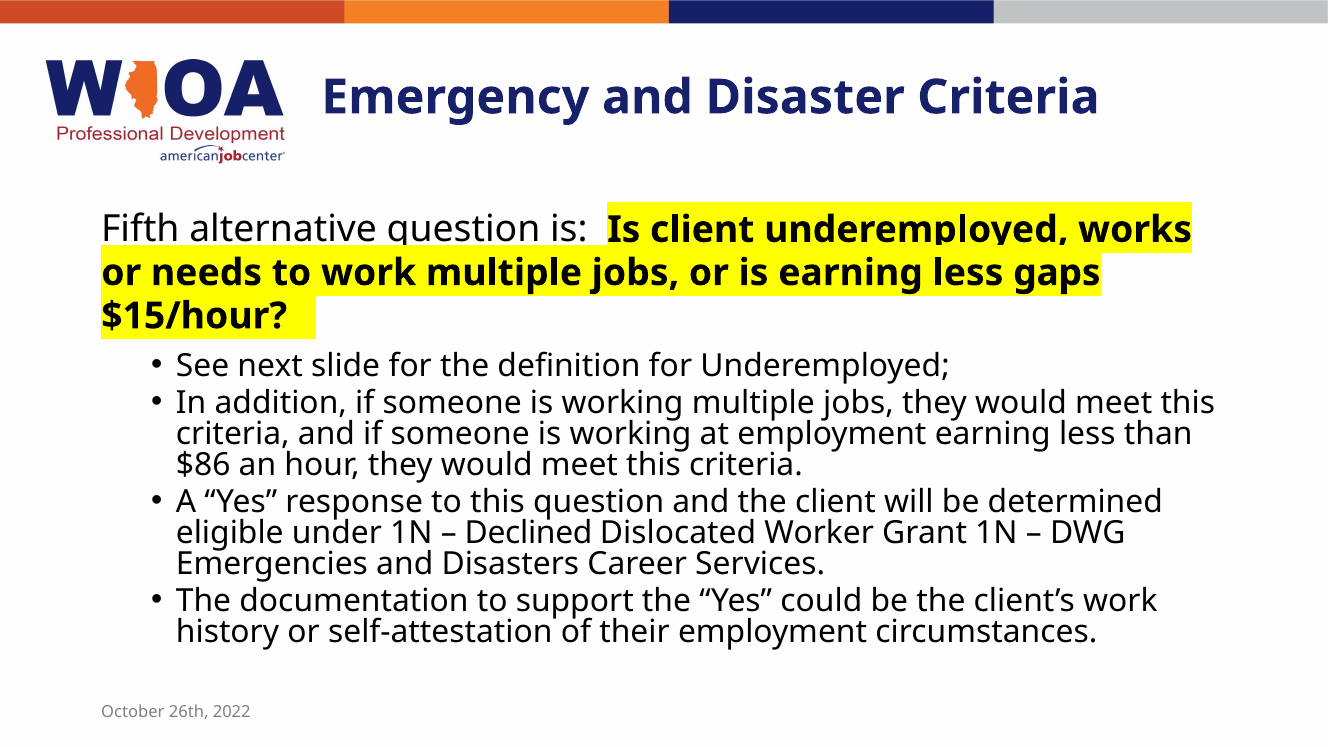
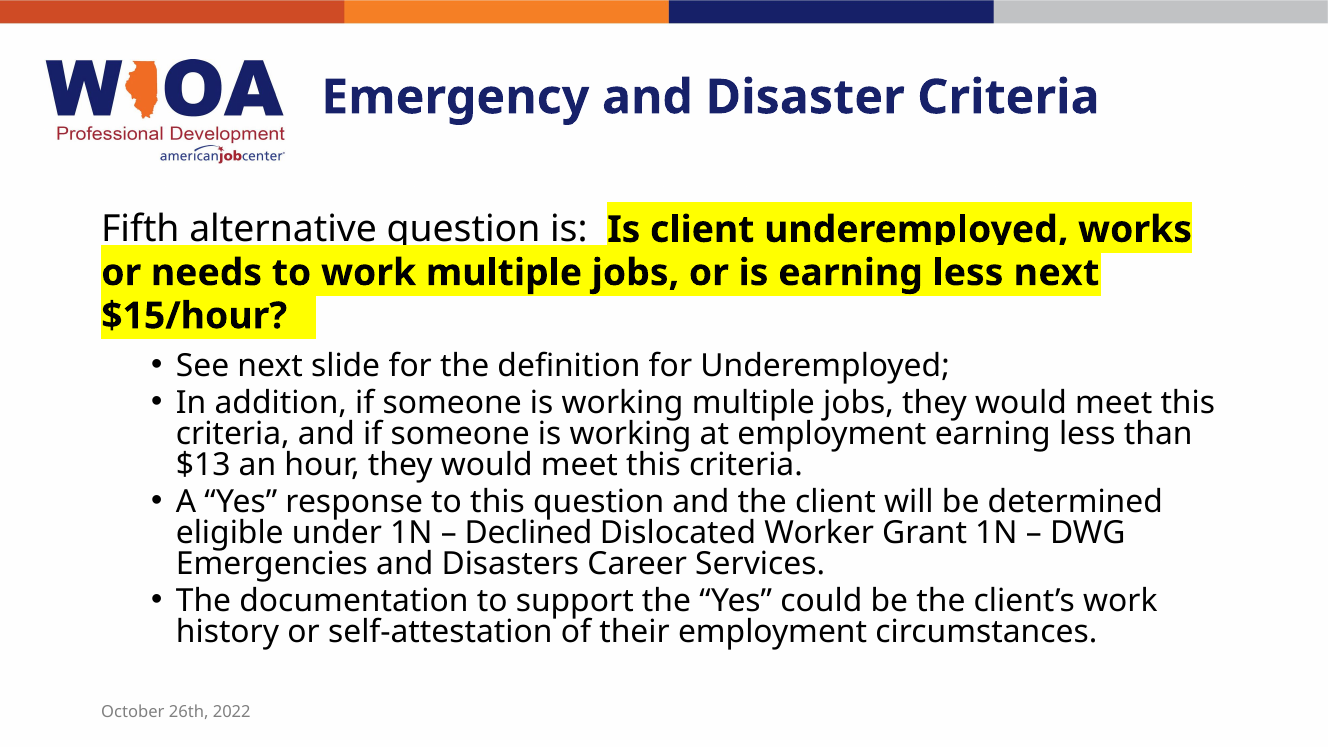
less gaps: gaps -> next (1056, 273)
$86: $86 -> $13 (203, 465)
